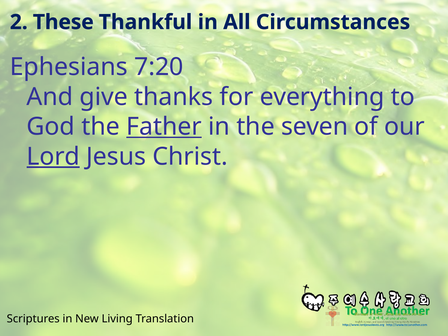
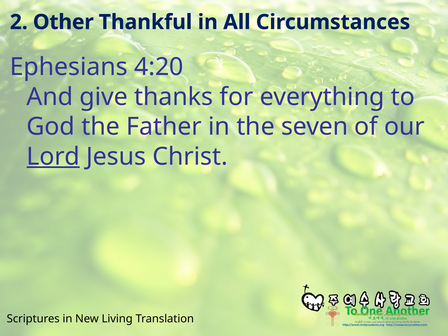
These: These -> Other (63, 22)
7:20: 7:20 -> 4:20 (159, 67)
Father underline: present -> none (164, 127)
